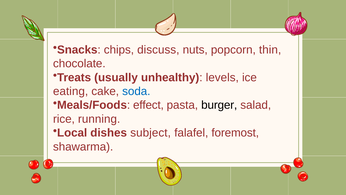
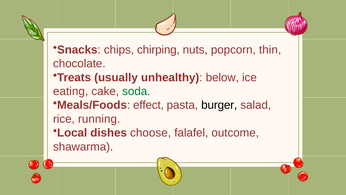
discuss: discuss -> chirping (158, 50)
levels: levels -> below (222, 77)
soda colour: blue -> green (136, 91)
subject: subject -> choose (151, 133)
foremost: foremost -> outcome (235, 133)
